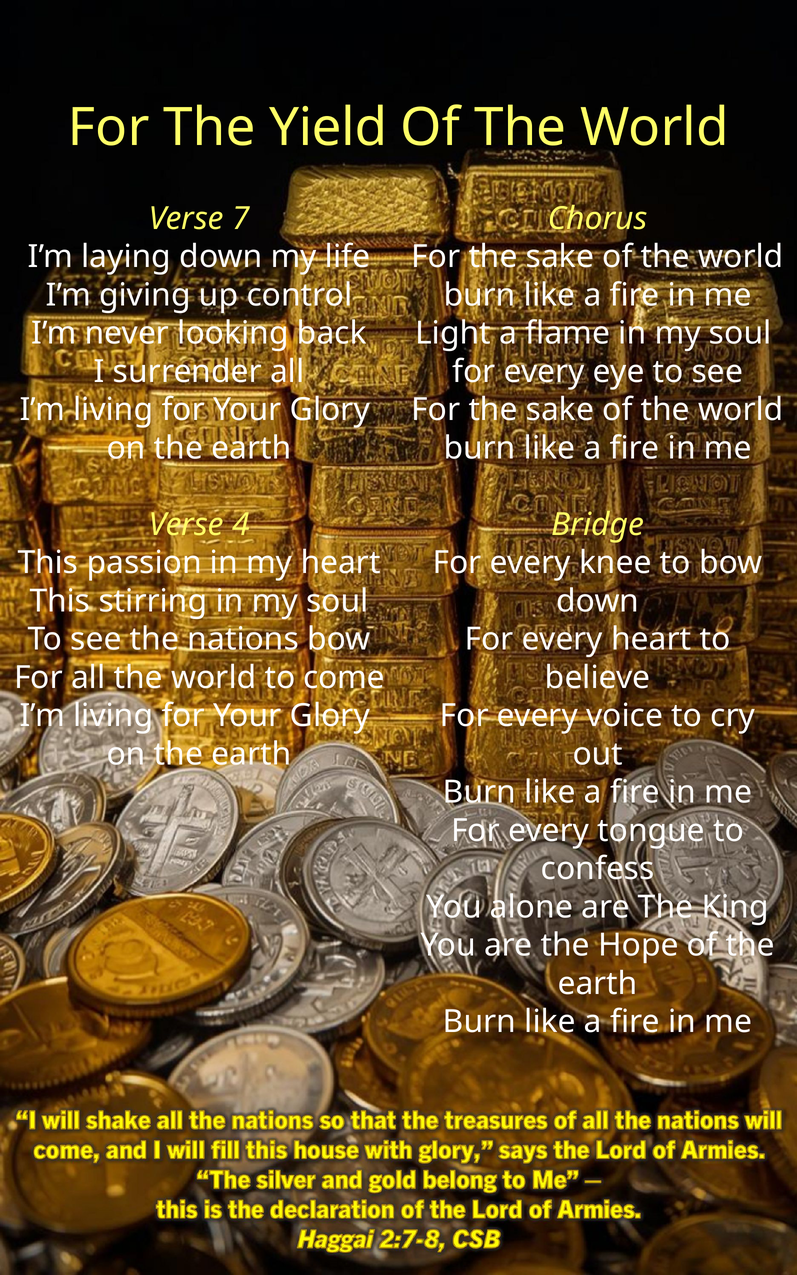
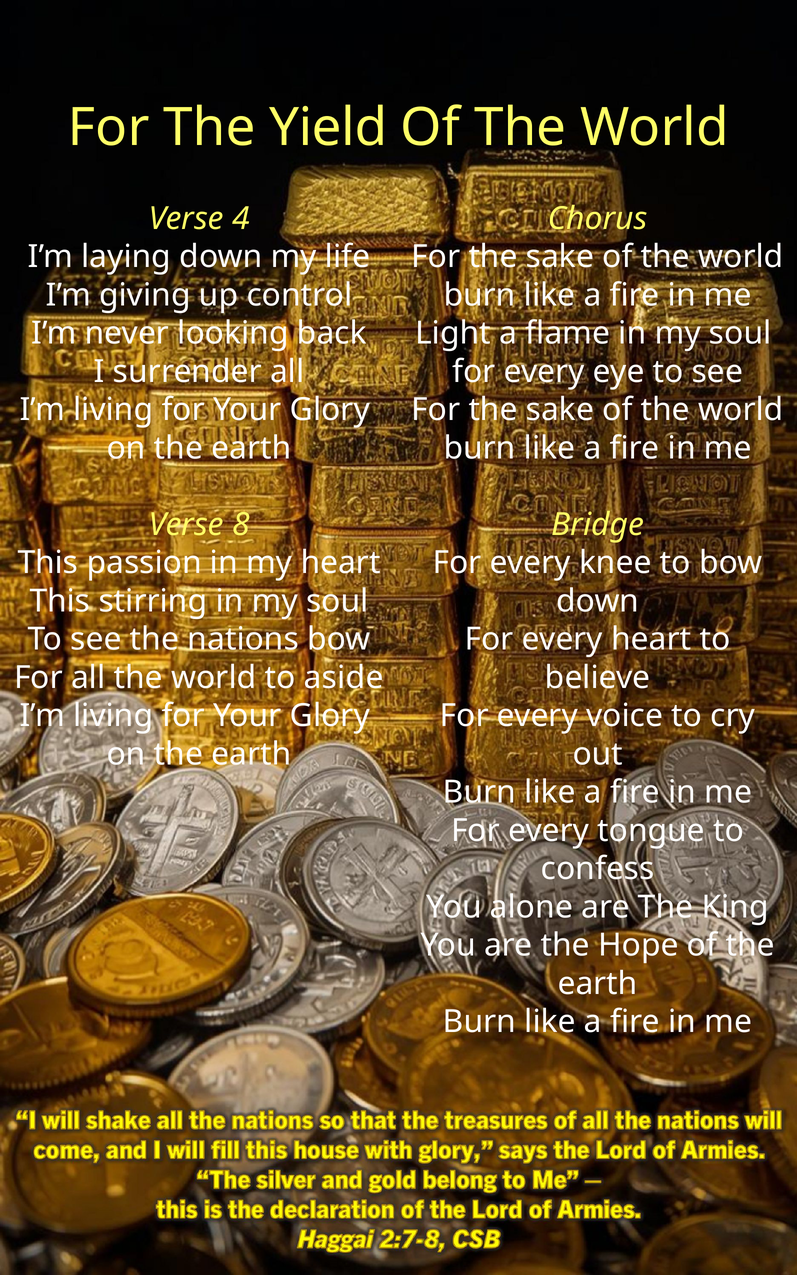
7: 7 -> 4 (241, 219)
4: 4 -> 8 (241, 525)
come: come -> aside (344, 678)
